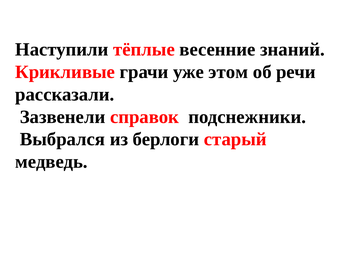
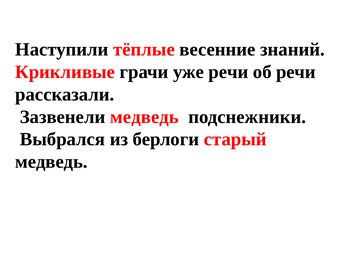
уже этом: этом -> речи (228, 72)
Зазвенели справок: справок -> медведь (144, 117)
